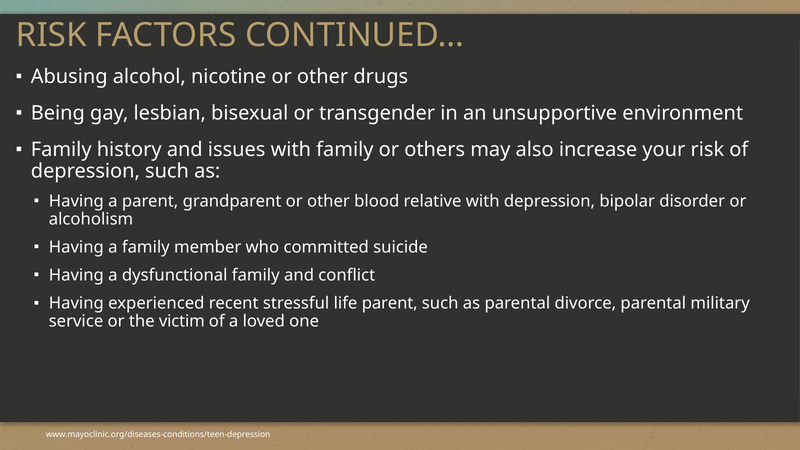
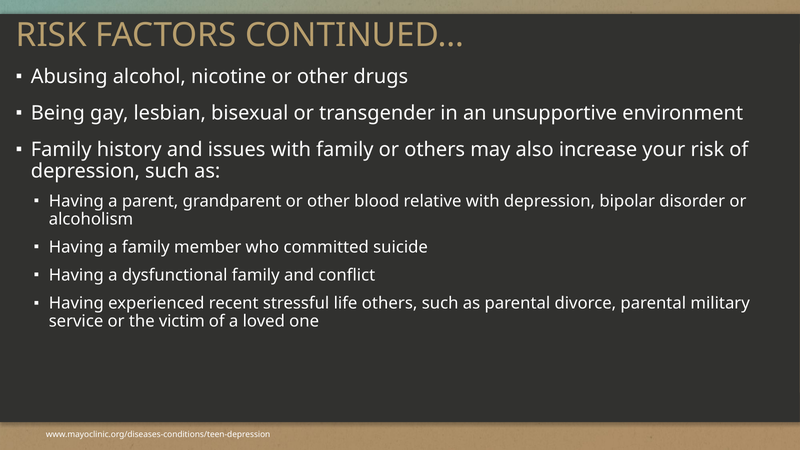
life parent: parent -> others (390, 303)
